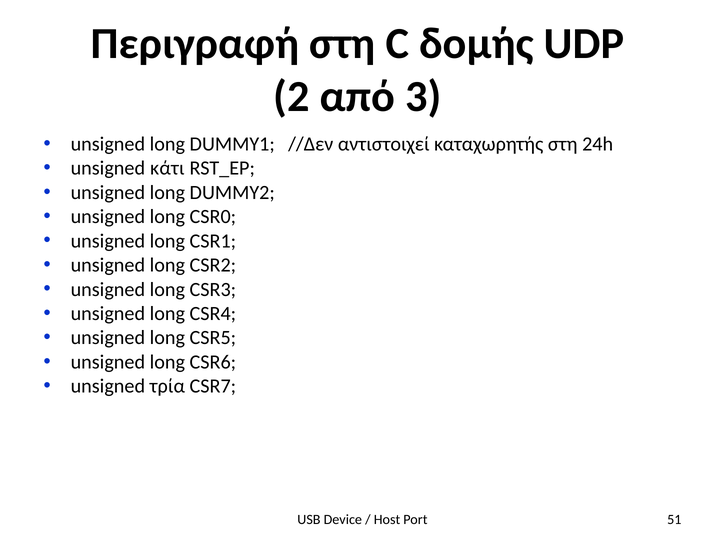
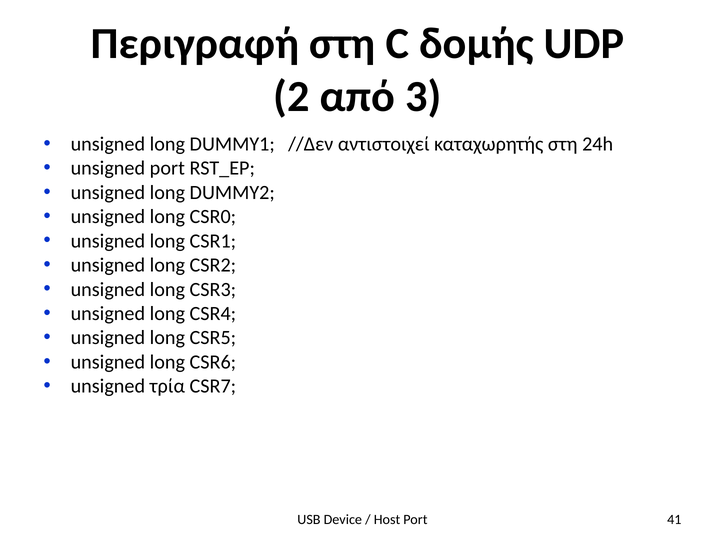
unsigned κάτι: κάτι -> port (167, 168)
51: 51 -> 41 (674, 519)
